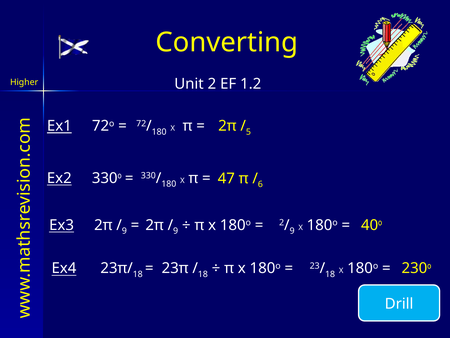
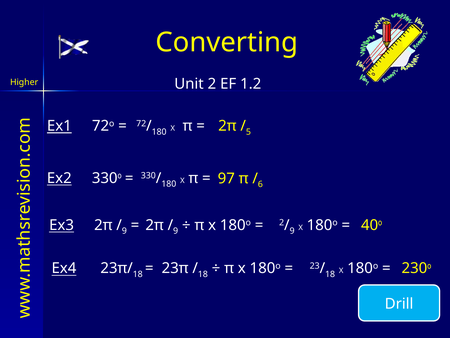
47: 47 -> 97 (226, 178)
